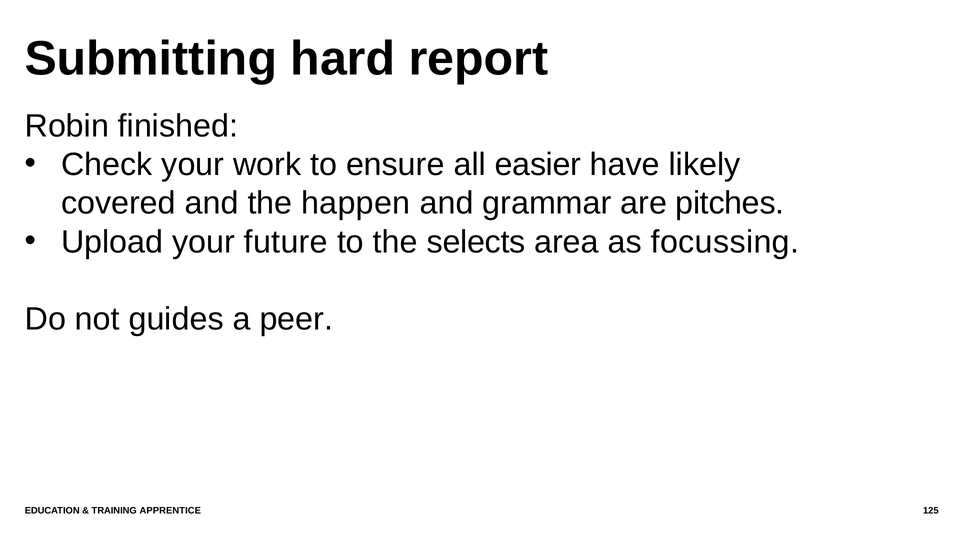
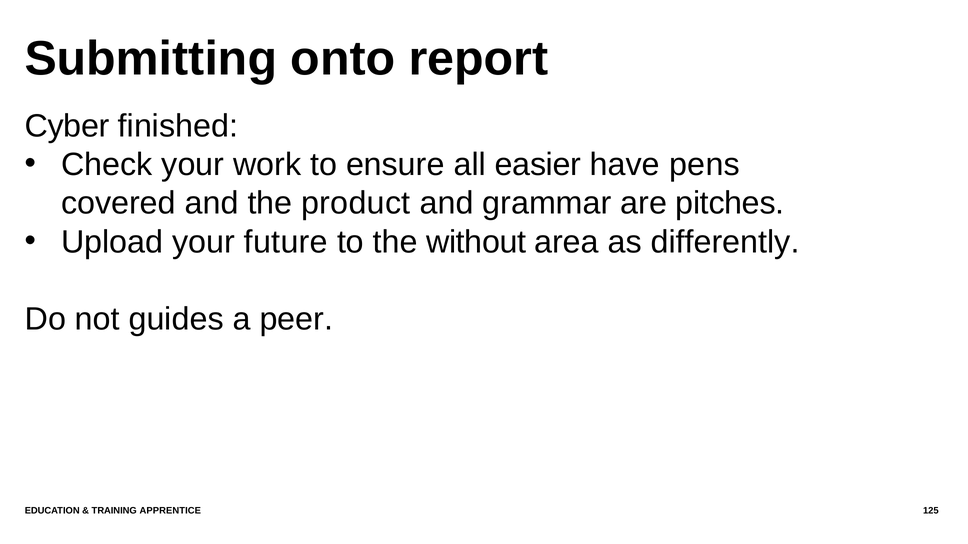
hard: hard -> onto (343, 59)
Robin: Robin -> Cyber (67, 126)
likely: likely -> pens (704, 165)
happen: happen -> product (356, 203)
selects: selects -> without (476, 242)
focussing: focussing -> differently (725, 242)
